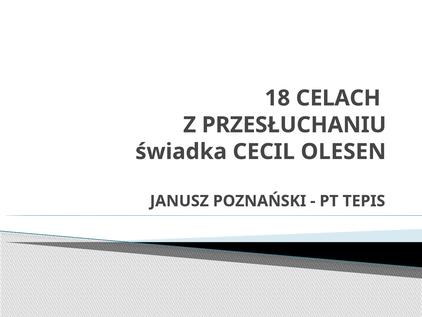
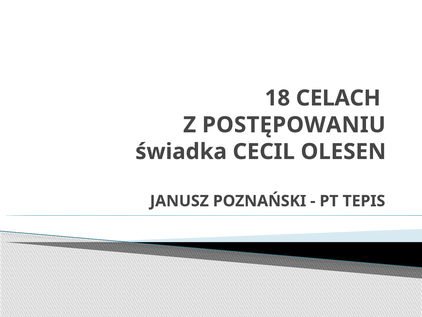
PRZESŁUCHANIU: PRZESŁUCHANIU -> POSTĘPOWANIU (294, 125)
